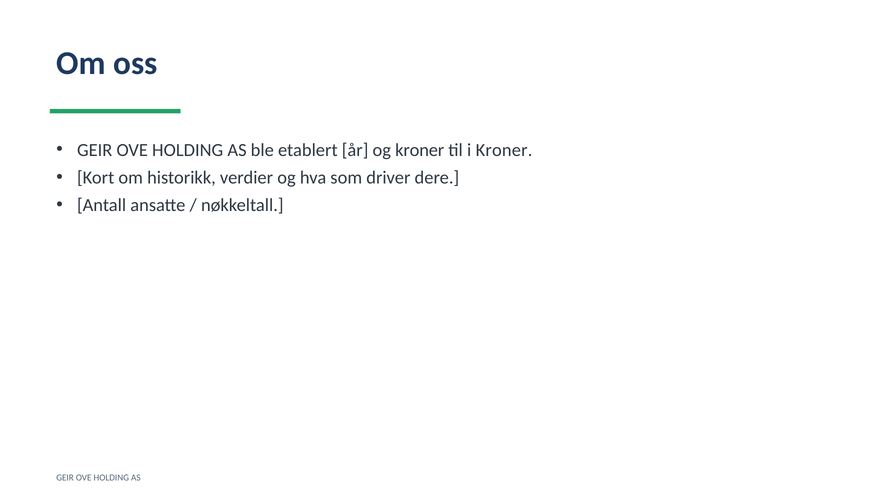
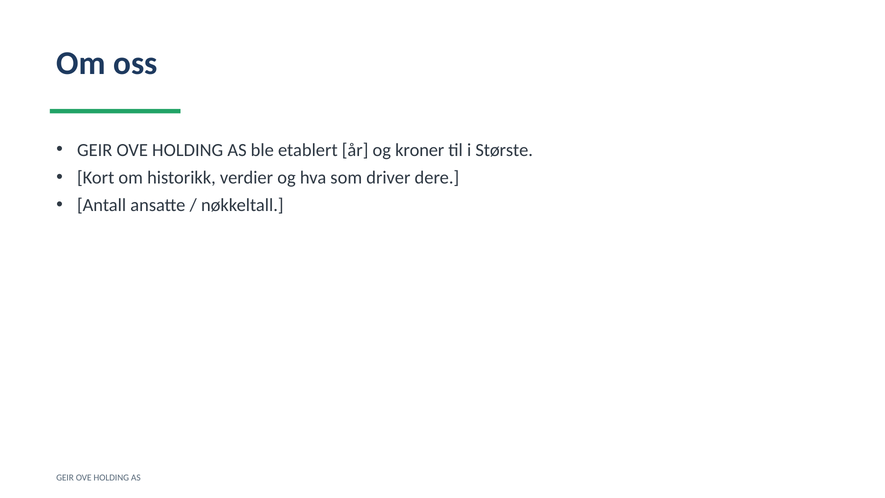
i Kroner: Kroner -> Største (504, 150)
